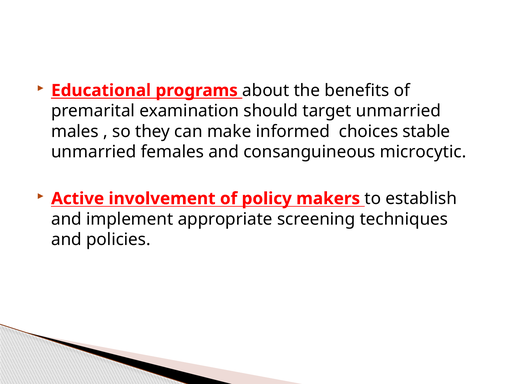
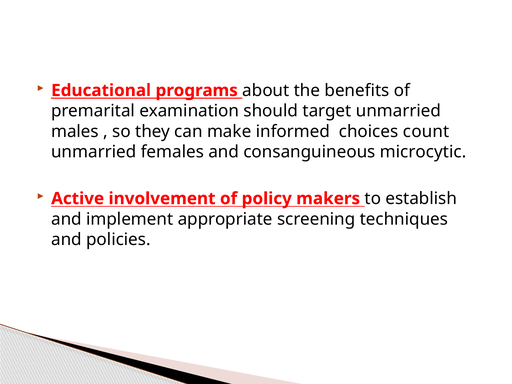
stable: stable -> count (426, 131)
